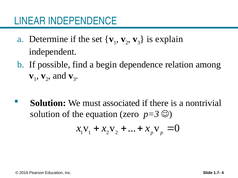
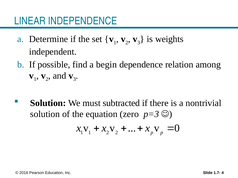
explain: explain -> weights (169, 39)
associated: associated -> subtracted (121, 103)
